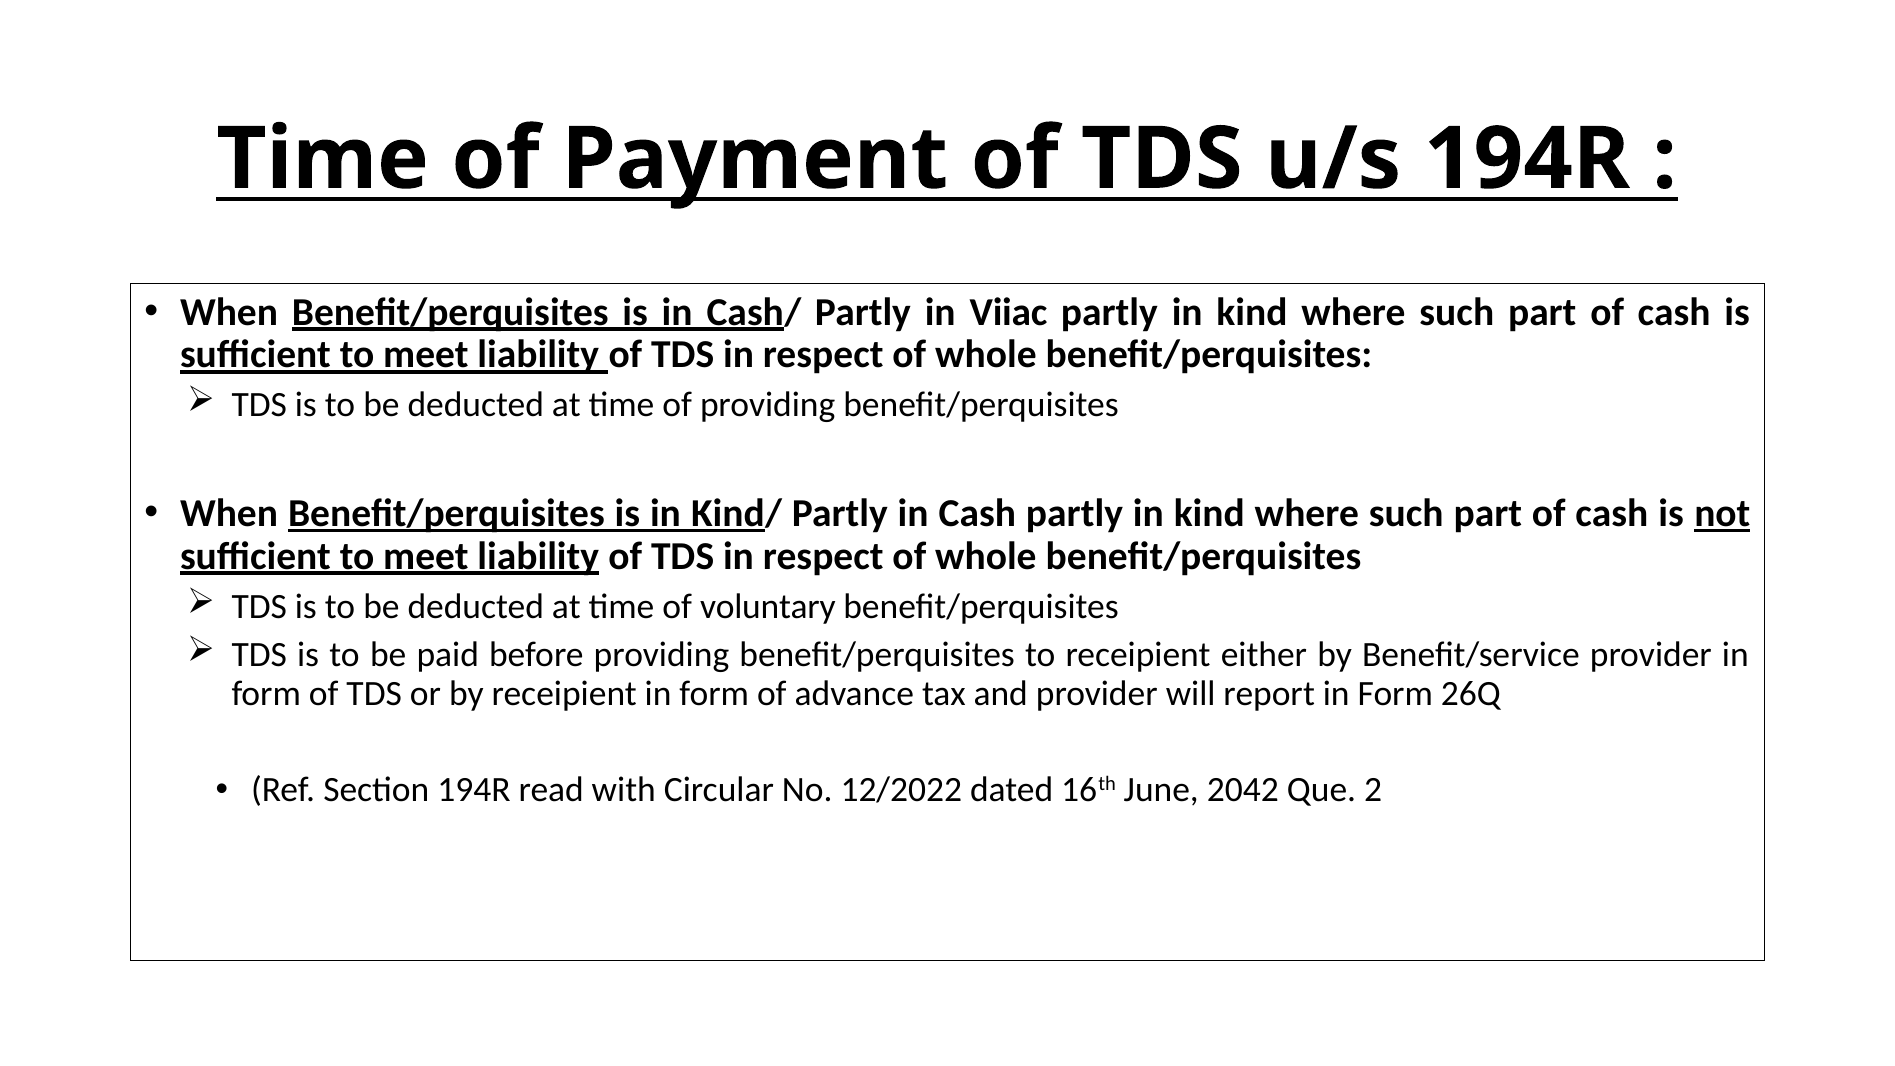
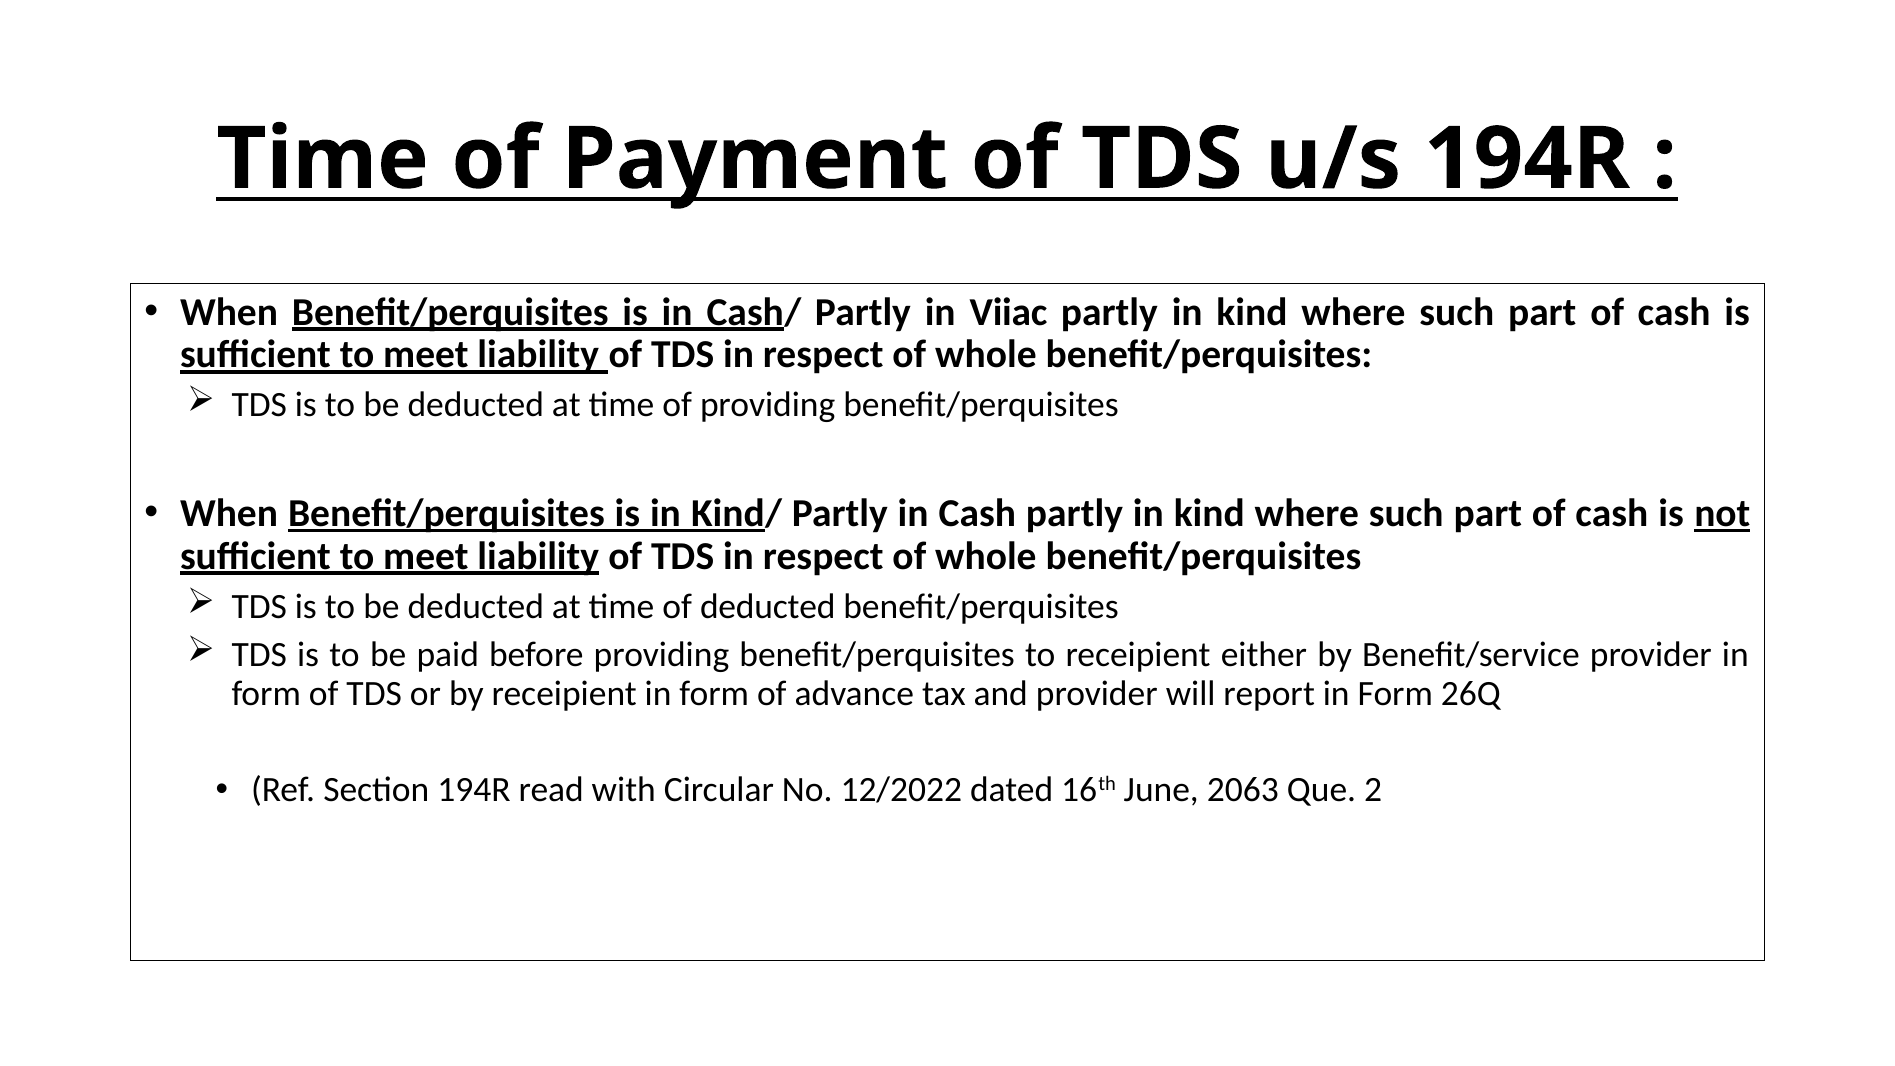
of voluntary: voluntary -> deducted (768, 607)
2042: 2042 -> 2063 (1243, 790)
